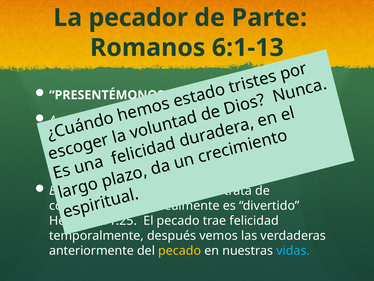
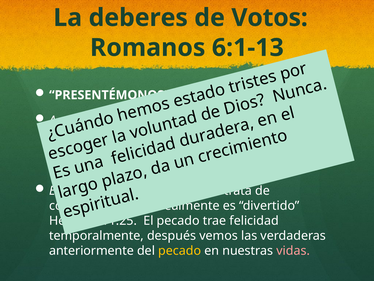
pecador: pecador -> deberes (138, 18)
Parte: Parte -> Votos (270, 18)
vidas colour: light blue -> pink (293, 250)
